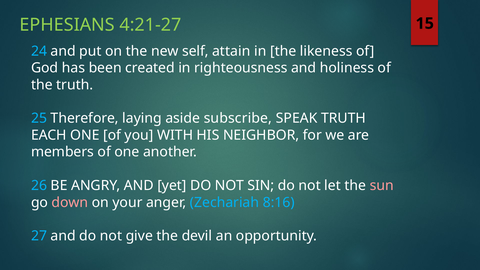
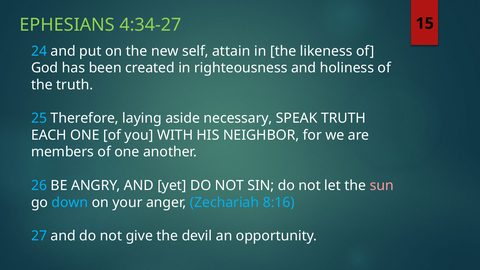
4:21-27: 4:21-27 -> 4:34-27 (150, 25)
subscribe: subscribe -> necessary (238, 118)
down colour: pink -> light blue (70, 202)
